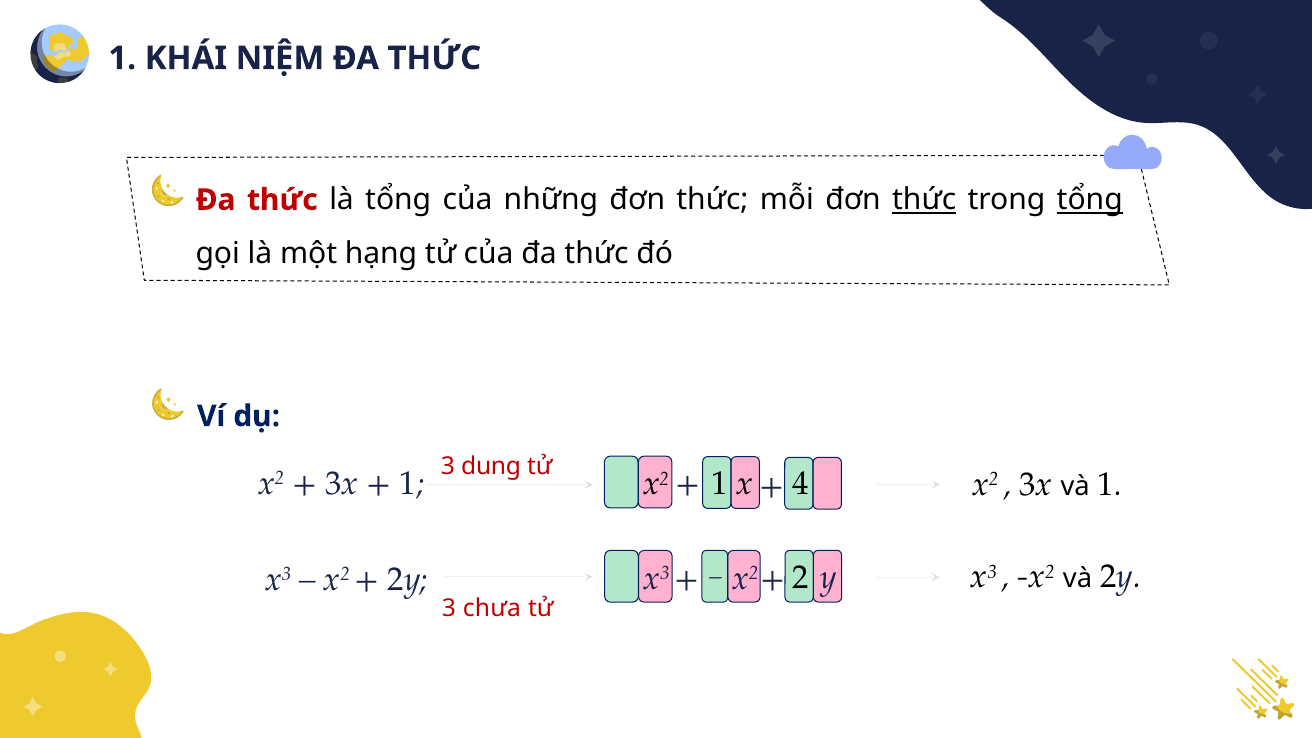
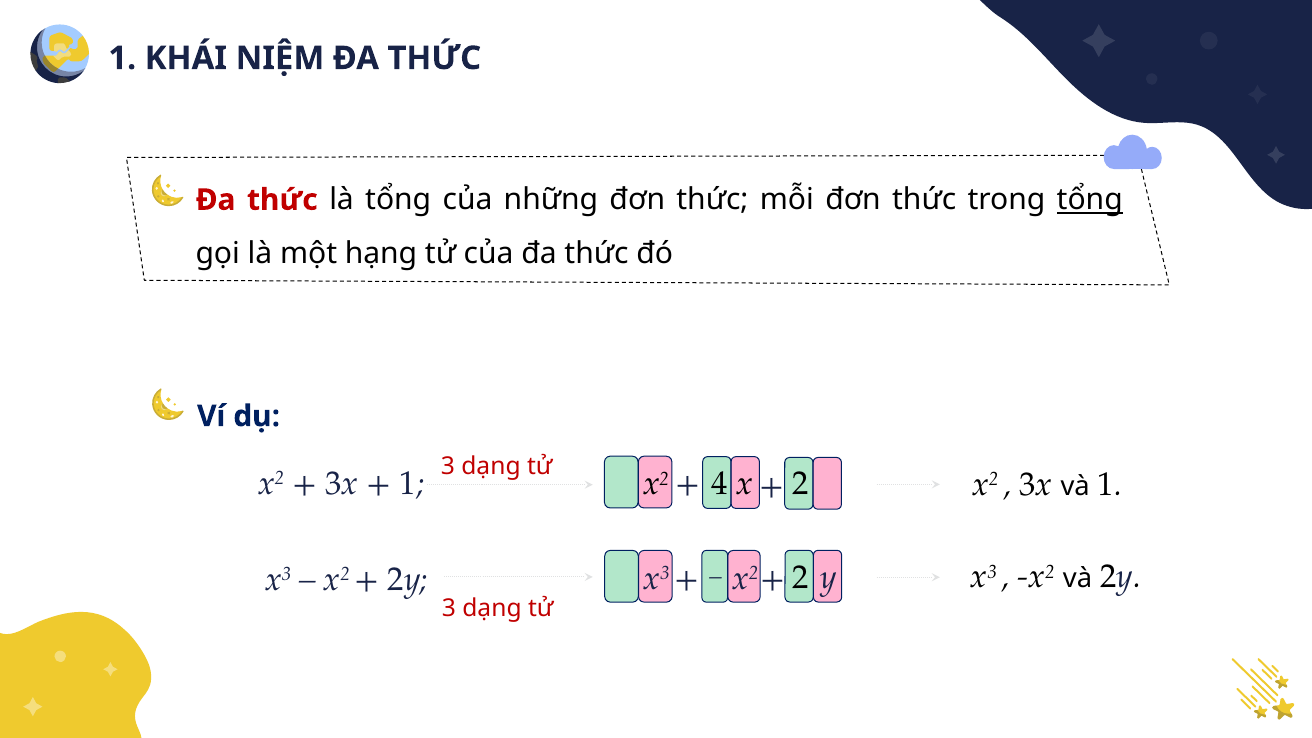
thức underline: present -> none (924, 200)
dung: dung -> dạng (491, 467)
x2 1: 1 -> 4 (720, 484)
4: 4 -> 2 (800, 484)
chưa: chưa -> dạng (492, 608)
